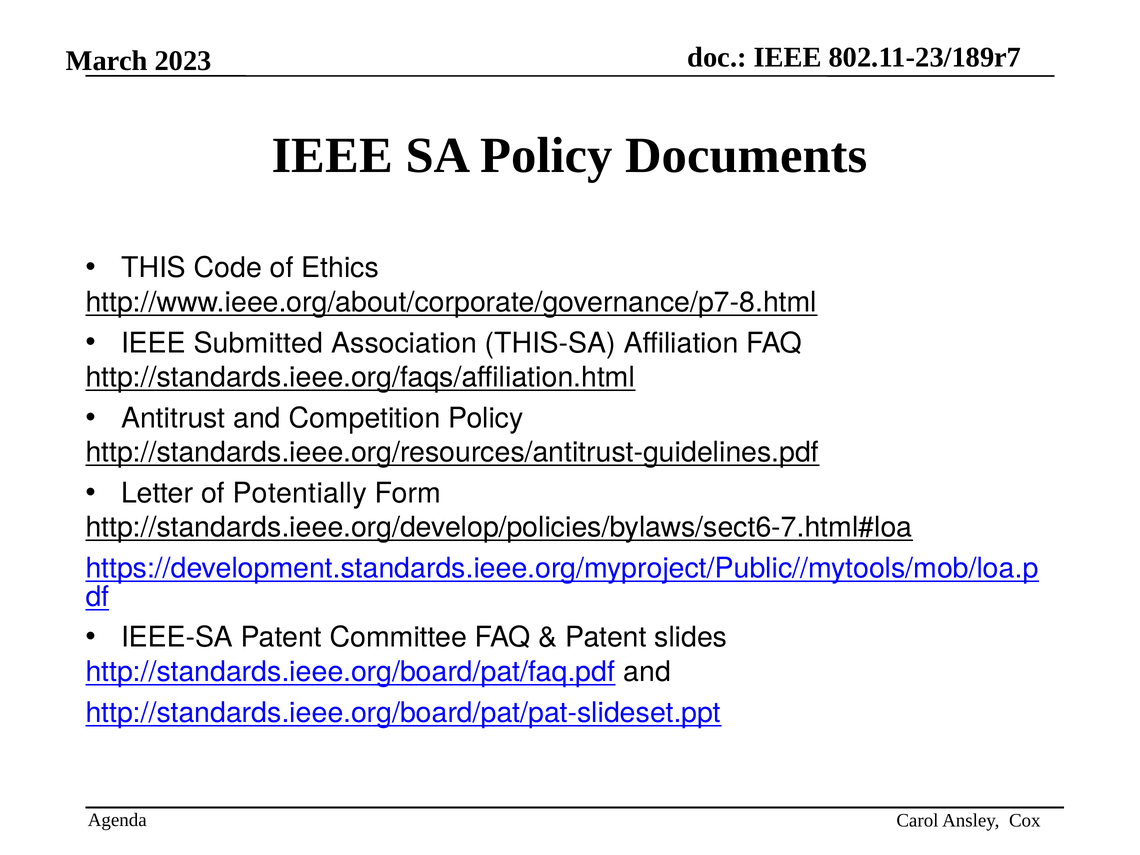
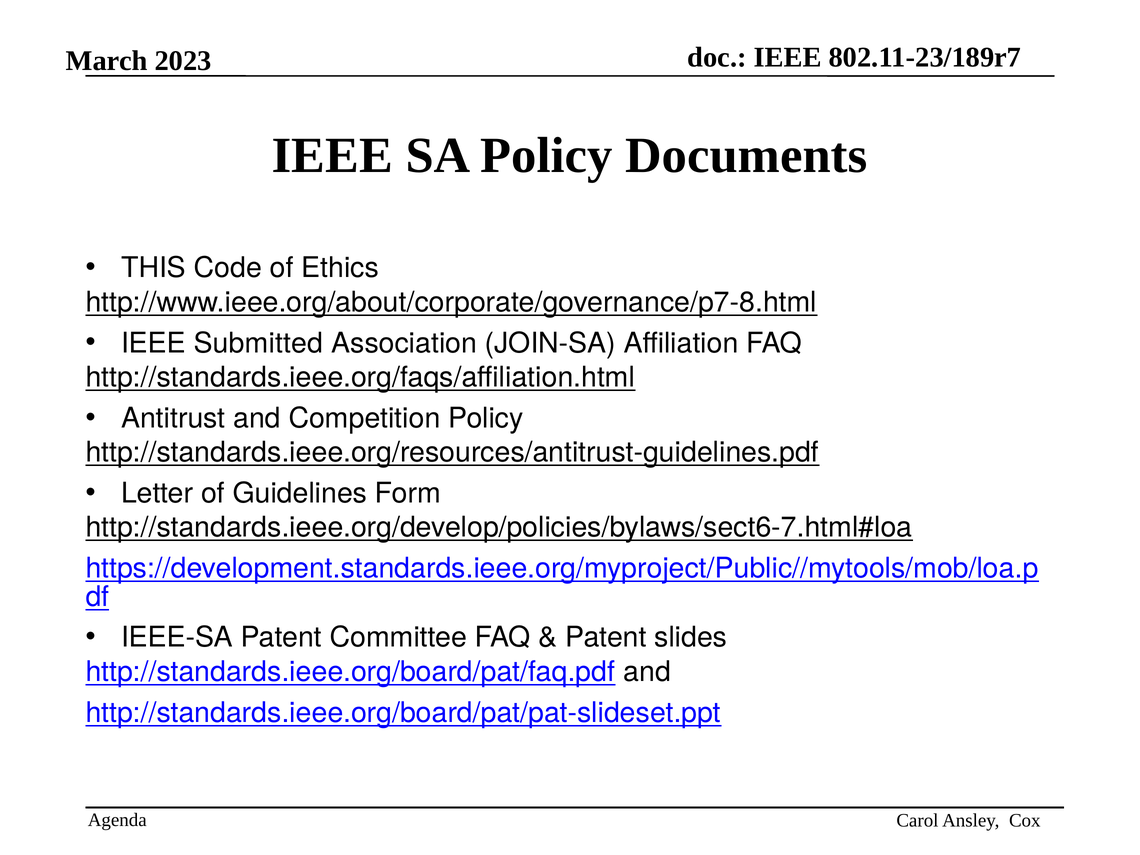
THIS-SA: THIS-SA -> JOIN-SA (550, 343)
Potentially: Potentially -> Guidelines (300, 493)
